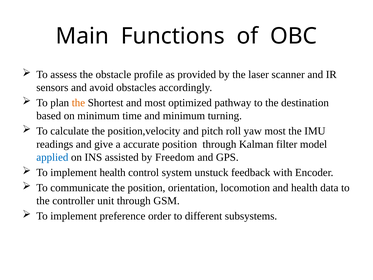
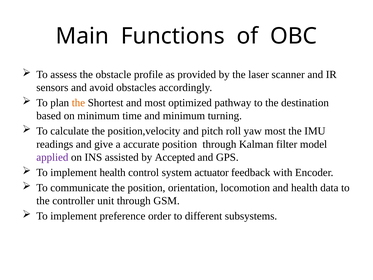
applied colour: blue -> purple (52, 157)
Freedom: Freedom -> Accepted (175, 157)
unstuck: unstuck -> actuator (212, 172)
